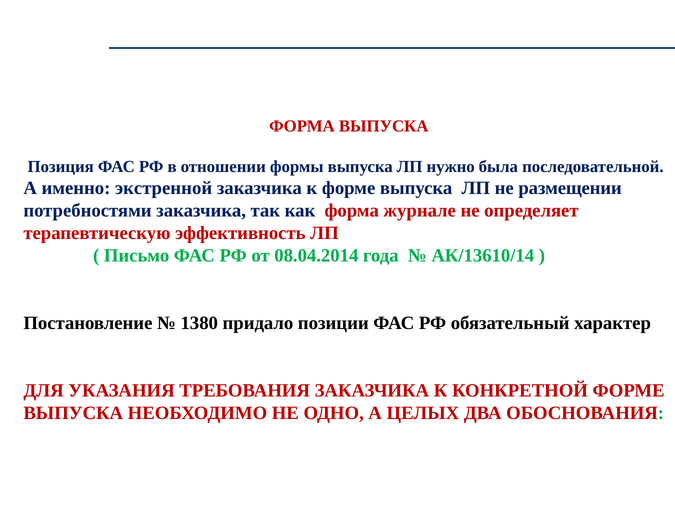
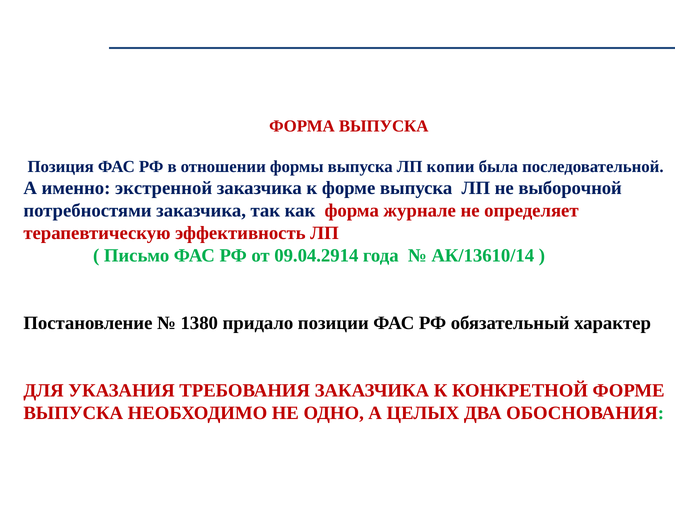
нужно: нужно -> копии (451, 167)
размещении: размещении -> выборочной (570, 188)
08.04.2014: 08.04.2014 -> 09.04.2914 (316, 256)
